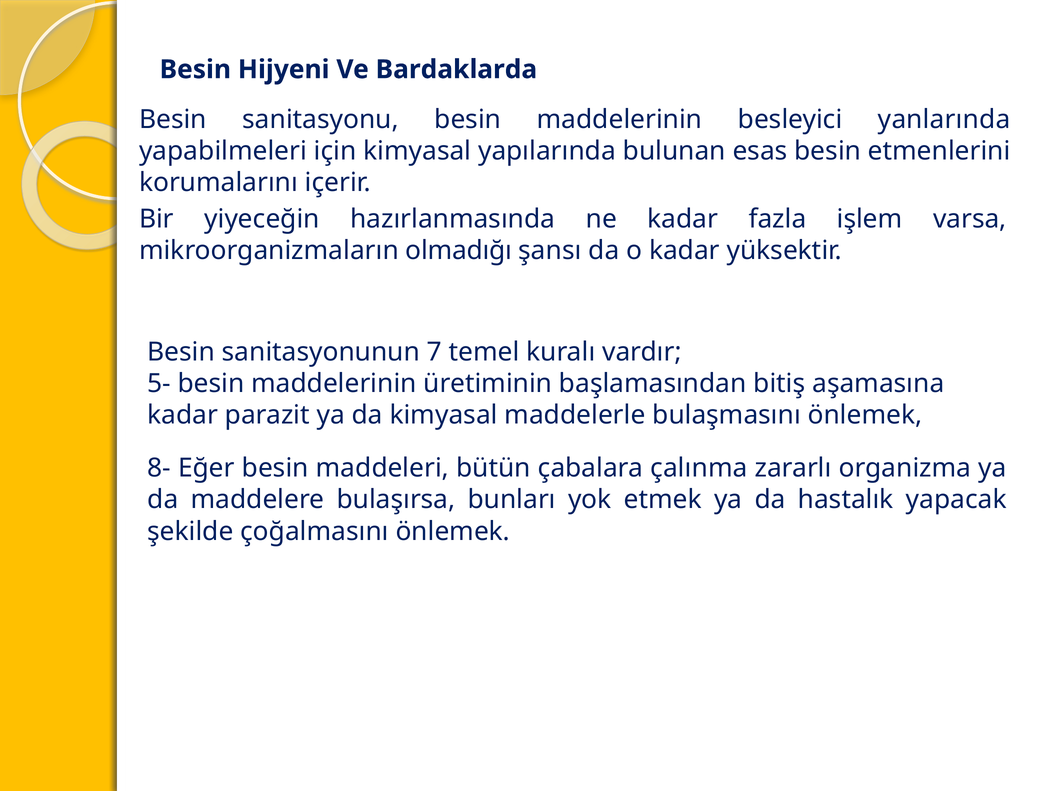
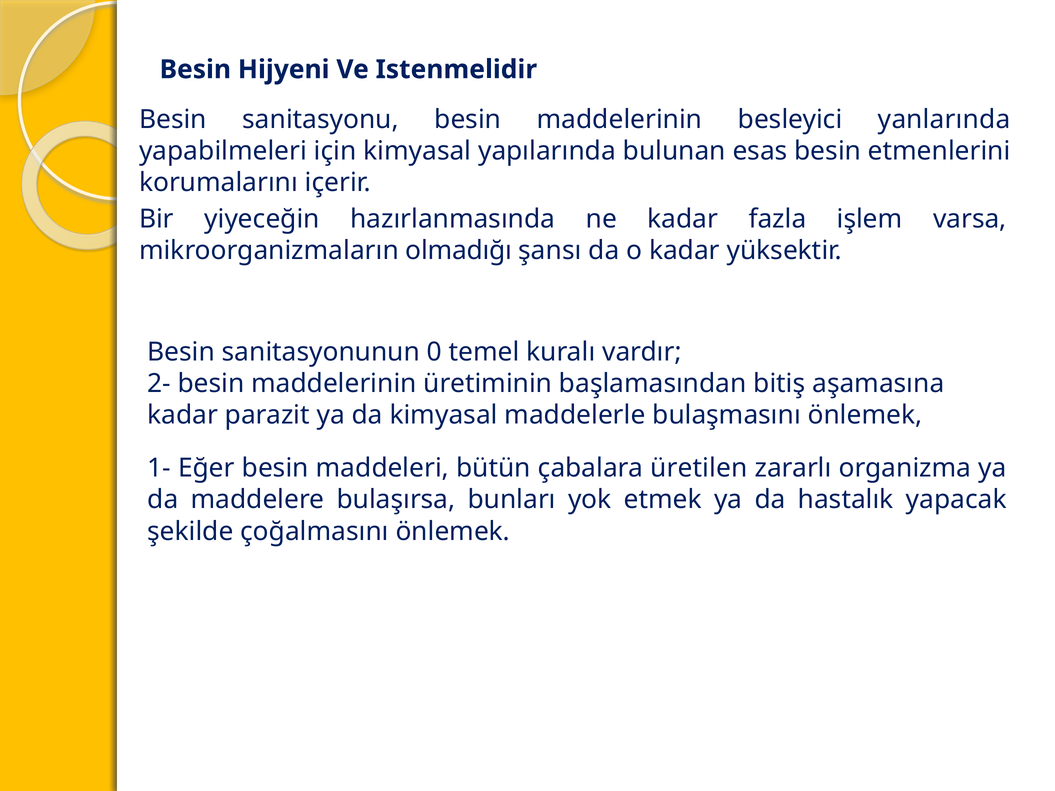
Bardaklarda: Bardaklarda -> Istenmelidir (456, 70)
7: 7 -> 0 (434, 352)
5-: 5- -> 2- (159, 384)
8-: 8- -> 1- (159, 468)
çalınma: çalınma -> üretilen (699, 468)
